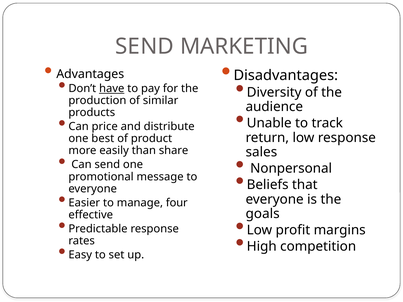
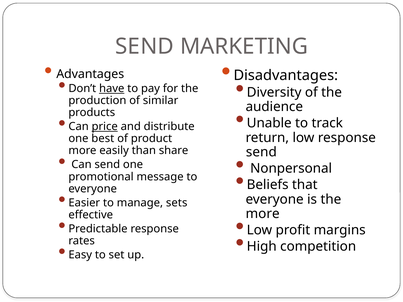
price underline: none -> present (105, 127)
sales: sales -> send (261, 152)
four: four -> sets (177, 203)
goals: goals -> more (263, 214)
